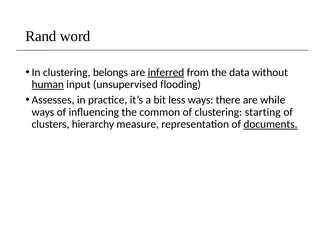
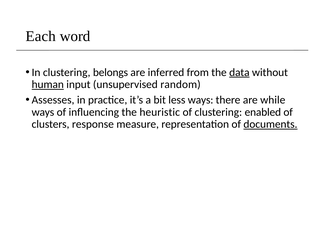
Rand: Rand -> Each (41, 36)
inferred underline: present -> none (166, 73)
data underline: none -> present (239, 73)
flooding: flooding -> random (180, 85)
common: common -> heuristic (160, 112)
starting: starting -> enabled (263, 112)
hierarchy: hierarchy -> response (93, 125)
